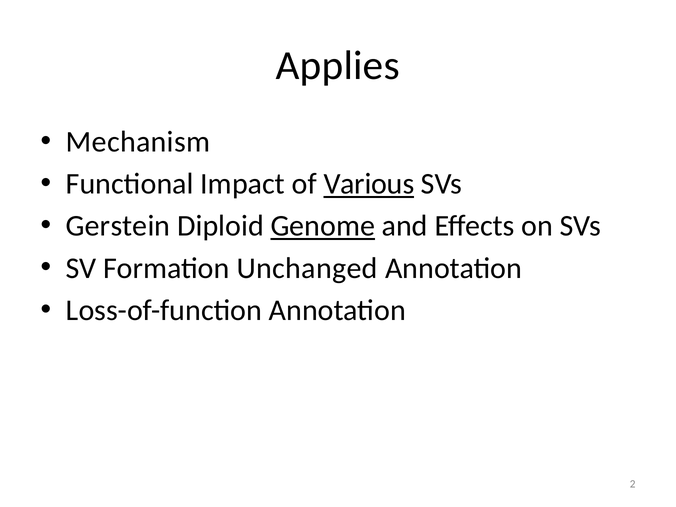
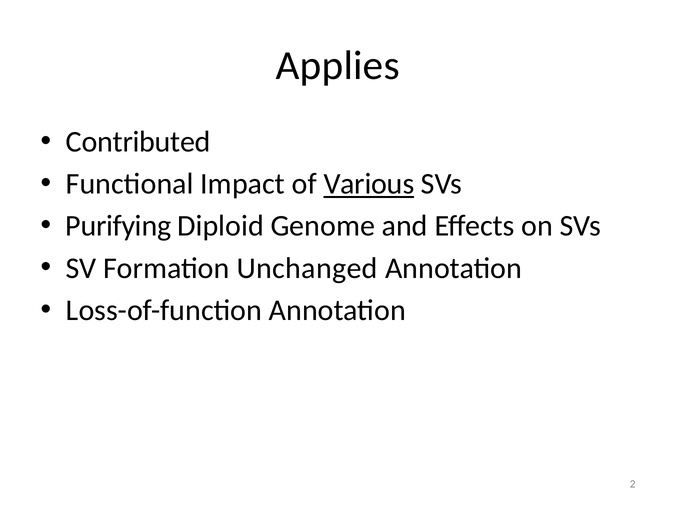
Mechanism: Mechanism -> Contributed (138, 142)
Gerstein: Gerstein -> Purifying (118, 226)
Genome underline: present -> none (323, 226)
